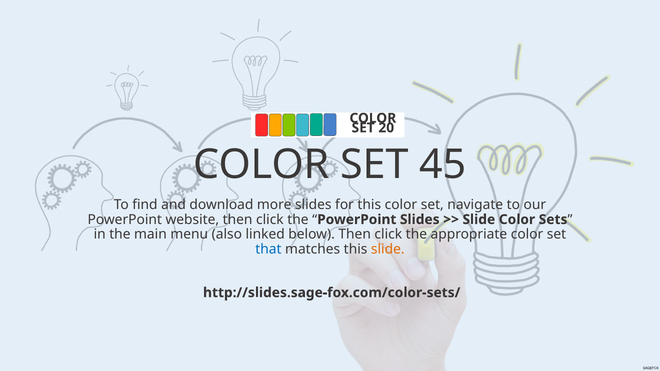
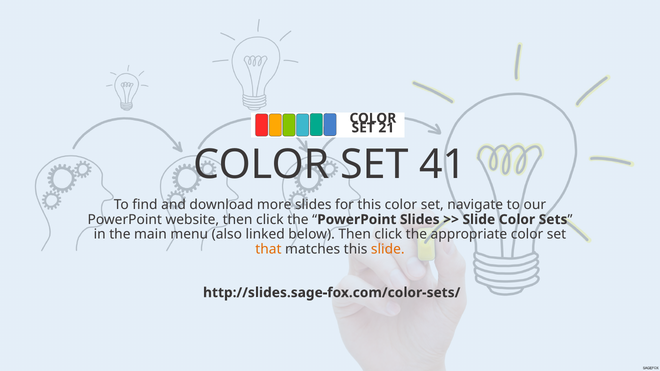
20: 20 -> 21 (386, 128)
45: 45 -> 41 (443, 165)
that colour: blue -> orange (268, 249)
